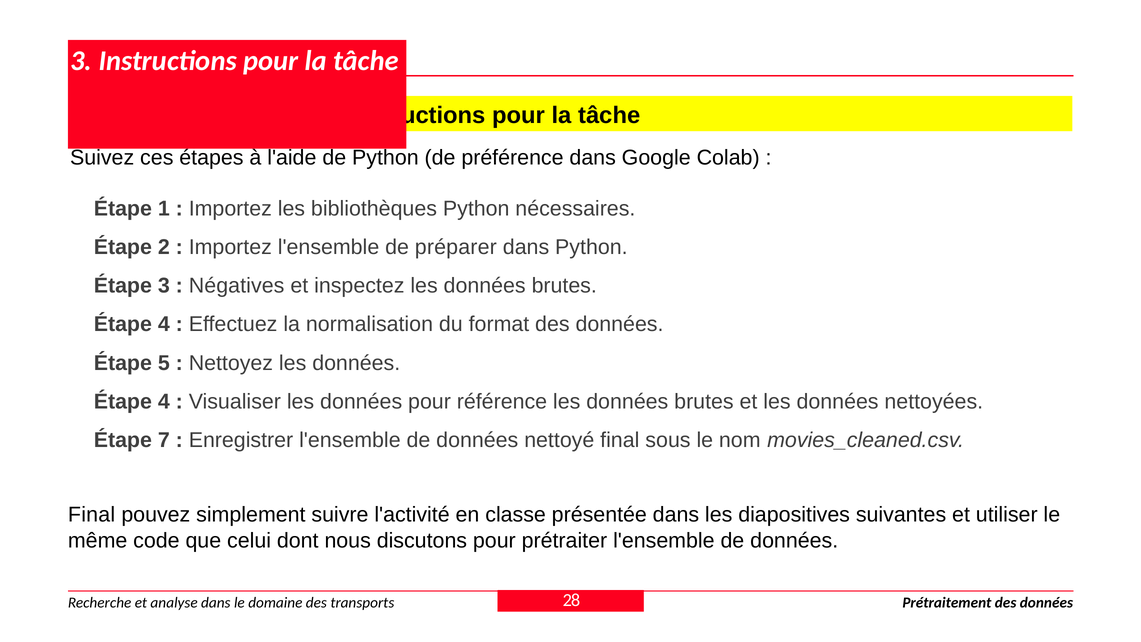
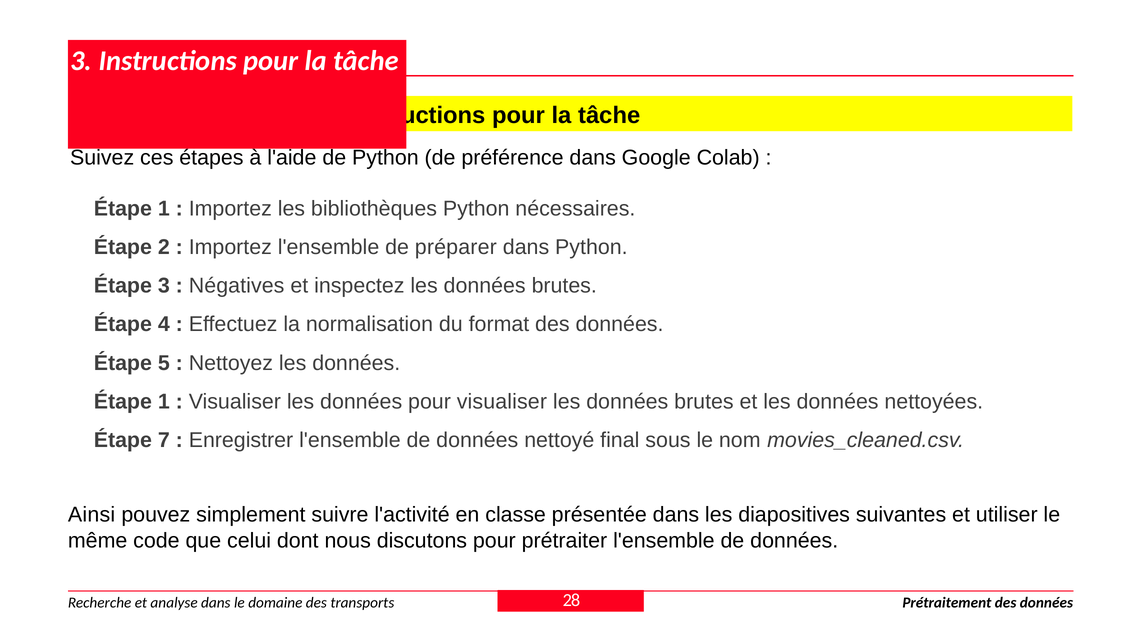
4: 4 -> 1 (164, 401)
pour référence: référence -> visualiser (502, 401)
Final: Final -> Ainsi (92, 515)
